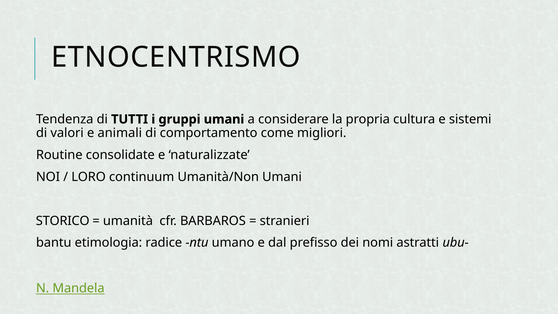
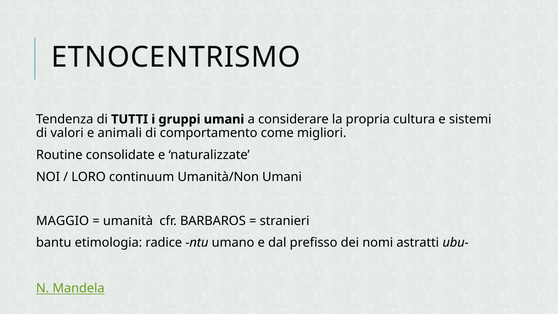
STORICO: STORICO -> MAGGIO (63, 221)
